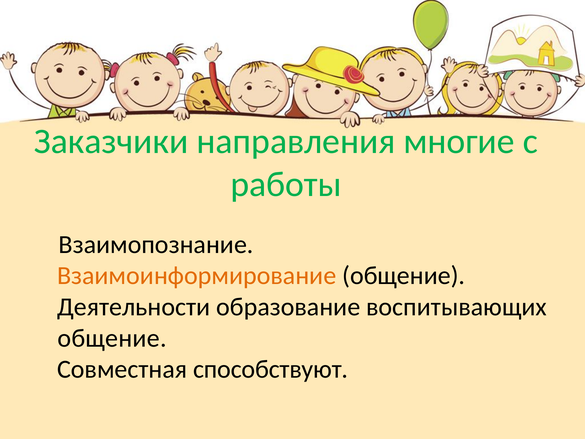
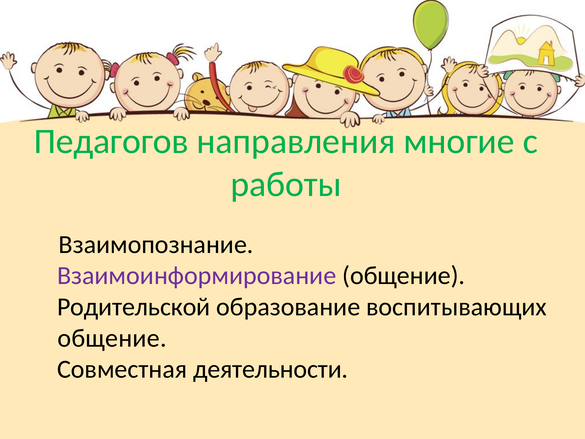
Заказчики: Заказчики -> Педагогов (111, 141)
Взаимоинформирование colour: orange -> purple (197, 276)
Деятельности: Деятельности -> Родительской (134, 307)
способствуют: способствуют -> деятельности (271, 369)
